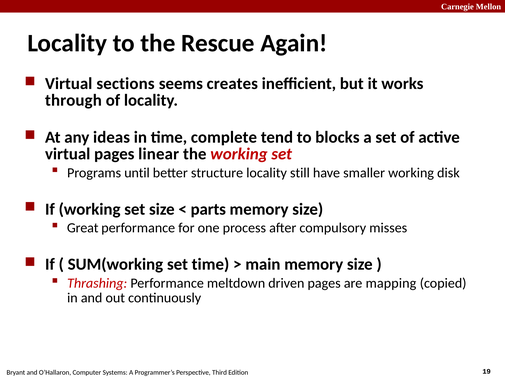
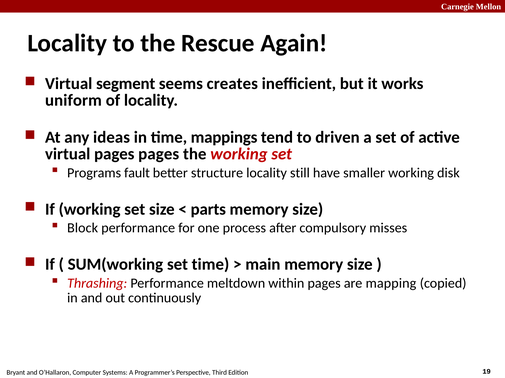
sections: sections -> segment (126, 84)
through: through -> uniform (73, 101)
complete: complete -> mappings (224, 137)
blocks: blocks -> driven (337, 137)
pages linear: linear -> pages (159, 154)
until: until -> fault (137, 173)
Great: Great -> Block (83, 228)
driven: driven -> within (286, 284)
